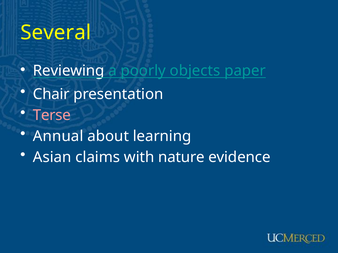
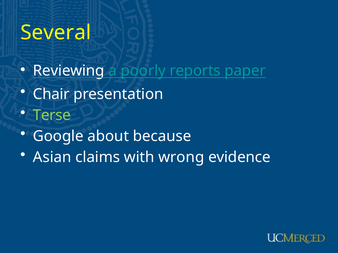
objects: objects -> reports (195, 71)
Terse colour: pink -> light green (52, 115)
Annual: Annual -> Google (58, 136)
learning: learning -> because (162, 136)
nature: nature -> wrong (181, 157)
